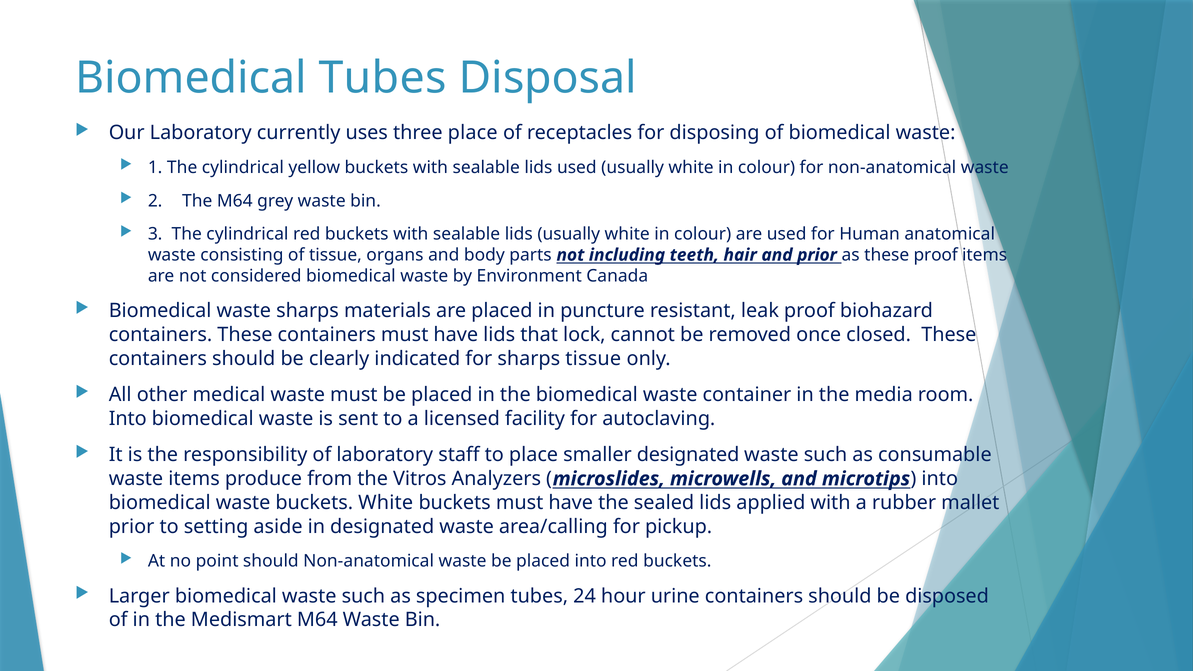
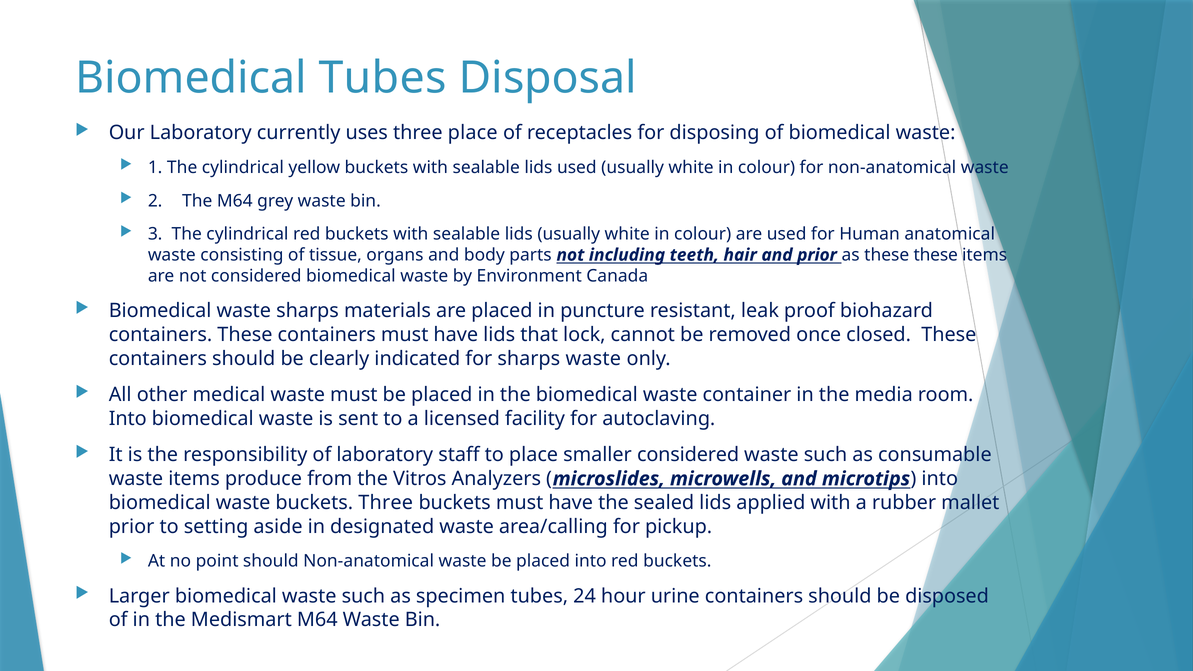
these proof: proof -> these (936, 255)
sharps tissue: tissue -> waste (593, 359)
smaller designated: designated -> considered (688, 455)
buckets White: White -> Three (386, 503)
